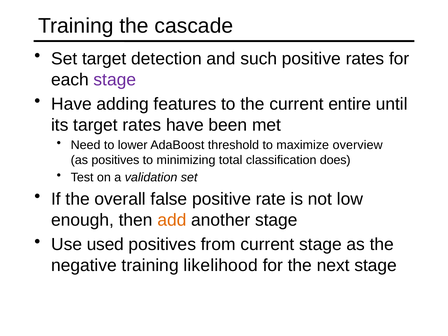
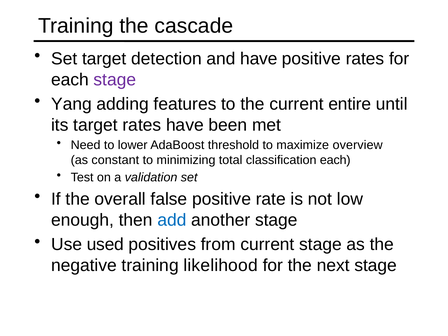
and such: such -> have (259, 59)
Have: Have -> Yang (71, 104)
as positives: positives -> constant (115, 160)
classification does: does -> each (335, 160)
add colour: orange -> blue (172, 220)
